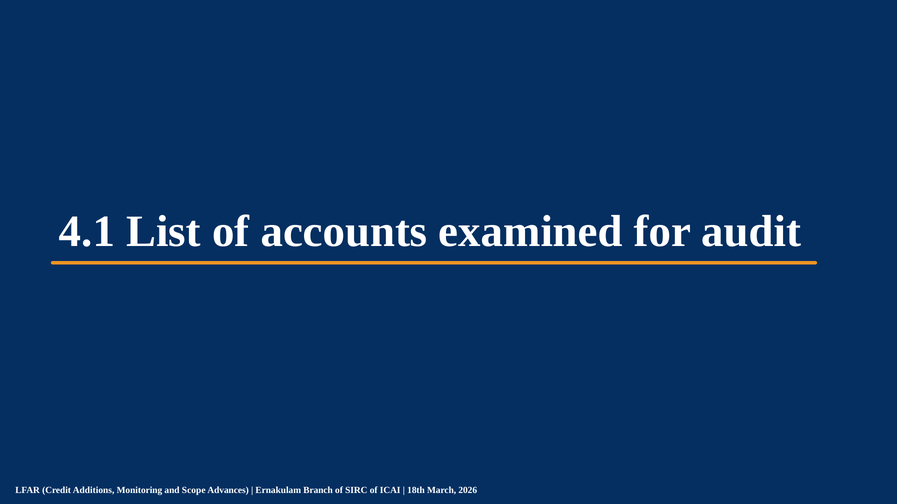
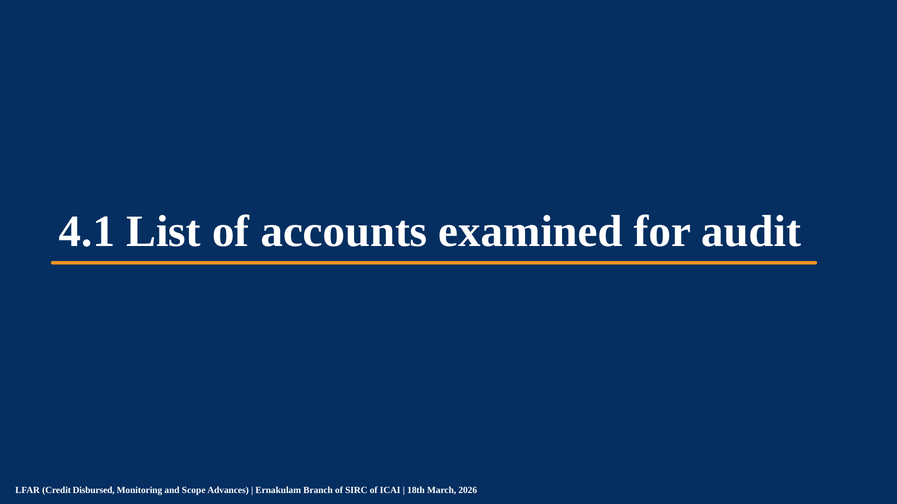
Additions: Additions -> Disbursed (94, 491)
